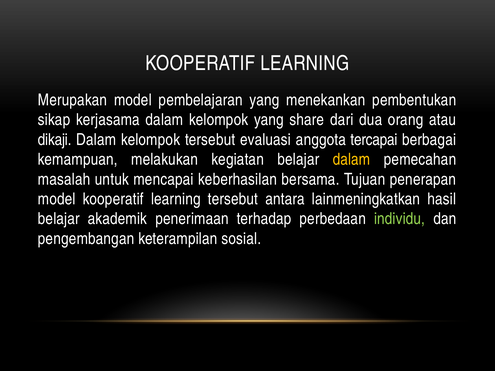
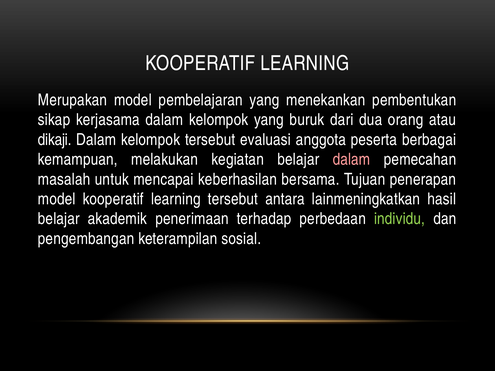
share: share -> buruk (307, 120)
tercapai: tercapai -> peserta (374, 140)
dalam colour: yellow -> pink (351, 160)
